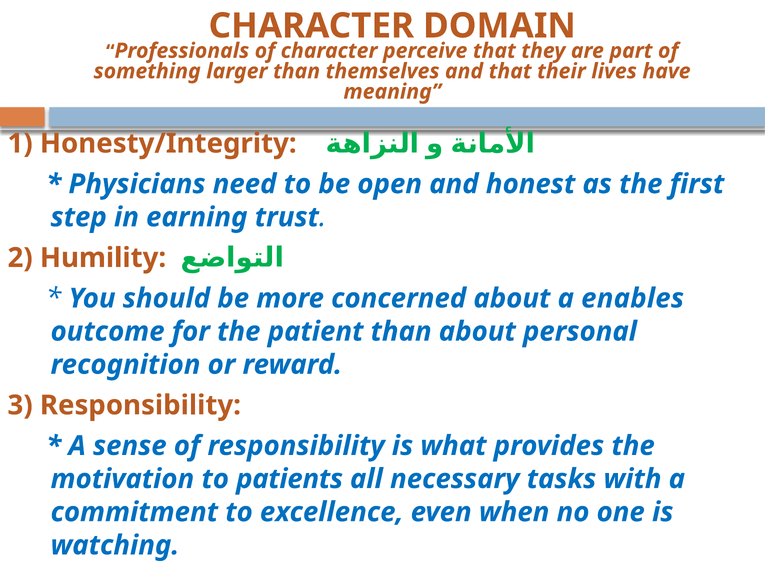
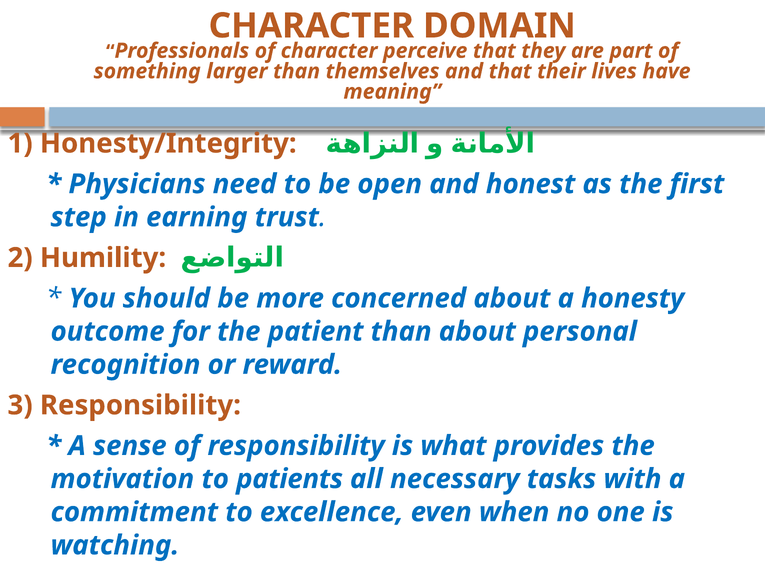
enables: enables -> honesty (633, 298)
